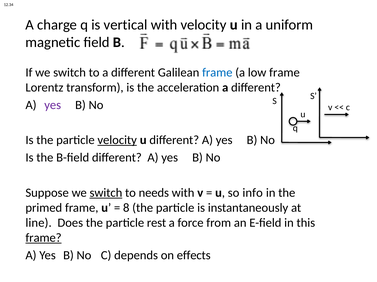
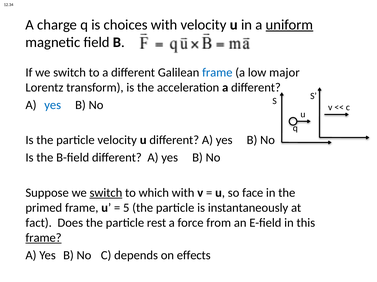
vertical: vertical -> choices (126, 25)
uniform underline: none -> present (289, 25)
low frame: frame -> major (284, 73)
yes colour: purple -> blue (53, 105)
velocity underline: present -> none (117, 140)
needs: needs -> which (154, 193)
info: info -> face (253, 193)
8: 8 -> 5 (126, 208)
line: line -> fact (39, 223)
